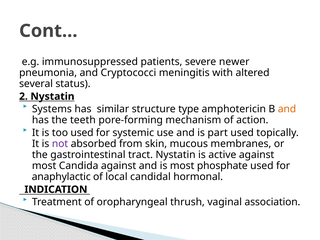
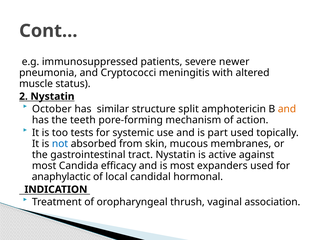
several: several -> muscle (36, 84)
Systems: Systems -> October (52, 109)
type: type -> split (189, 109)
too used: used -> tests (82, 133)
not colour: purple -> blue (60, 144)
Candida against: against -> efficacy (119, 166)
phosphate: phosphate -> expanders (222, 166)
